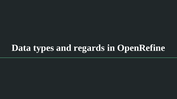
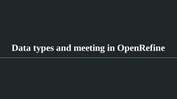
regards: regards -> meeting (89, 48)
